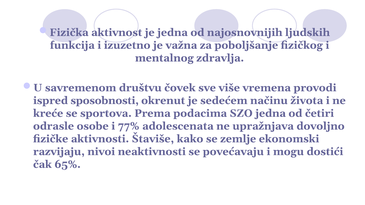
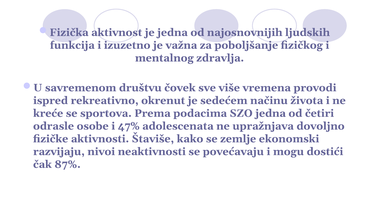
sposobnosti: sposobnosti -> rekreativno (105, 101)
77%: 77% -> 47% (129, 126)
65%: 65% -> 87% (68, 165)
